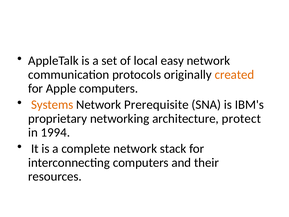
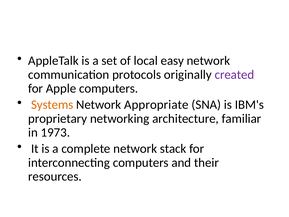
created colour: orange -> purple (234, 75)
Prerequisite: Prerequisite -> Appropriate (156, 105)
protect: protect -> familiar (241, 118)
1994: 1994 -> 1973 (55, 132)
